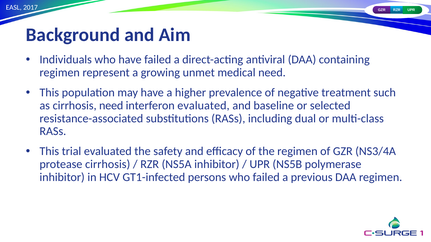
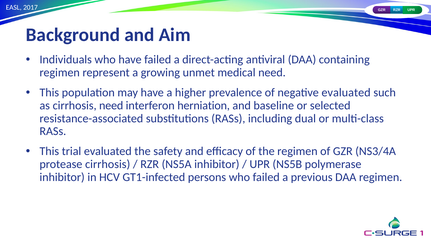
negative treatment: treatment -> evaluated (346, 93)
interferon evaluated: evaluated -> herniation (204, 106)
